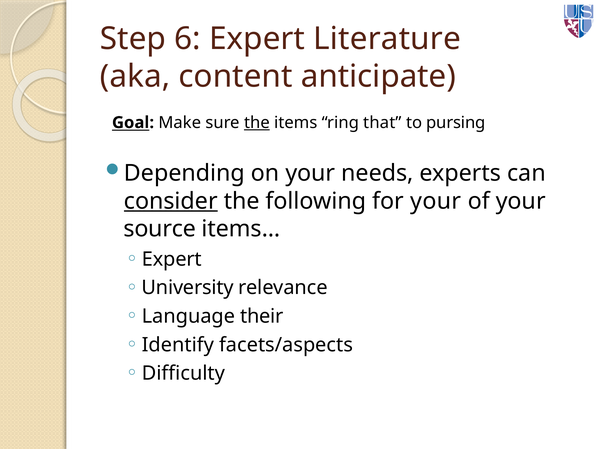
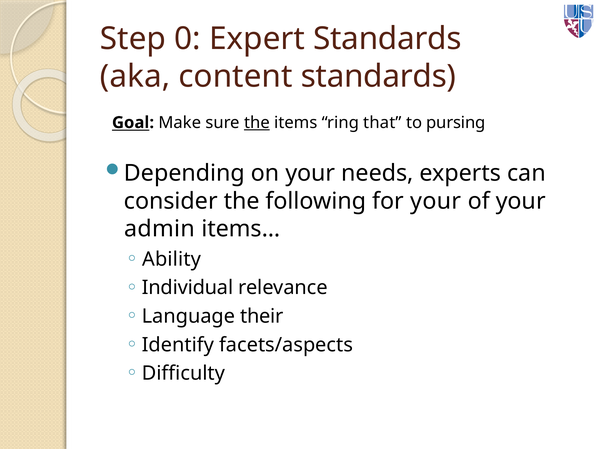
6: 6 -> 0 (187, 39)
Expert Literature: Literature -> Standards (387, 39)
content anticipate: anticipate -> standards (378, 77)
consider underline: present -> none (171, 201)
source: source -> admin (159, 229)
Expert: Expert -> Ability (172, 259)
University: University -> Individual (188, 288)
